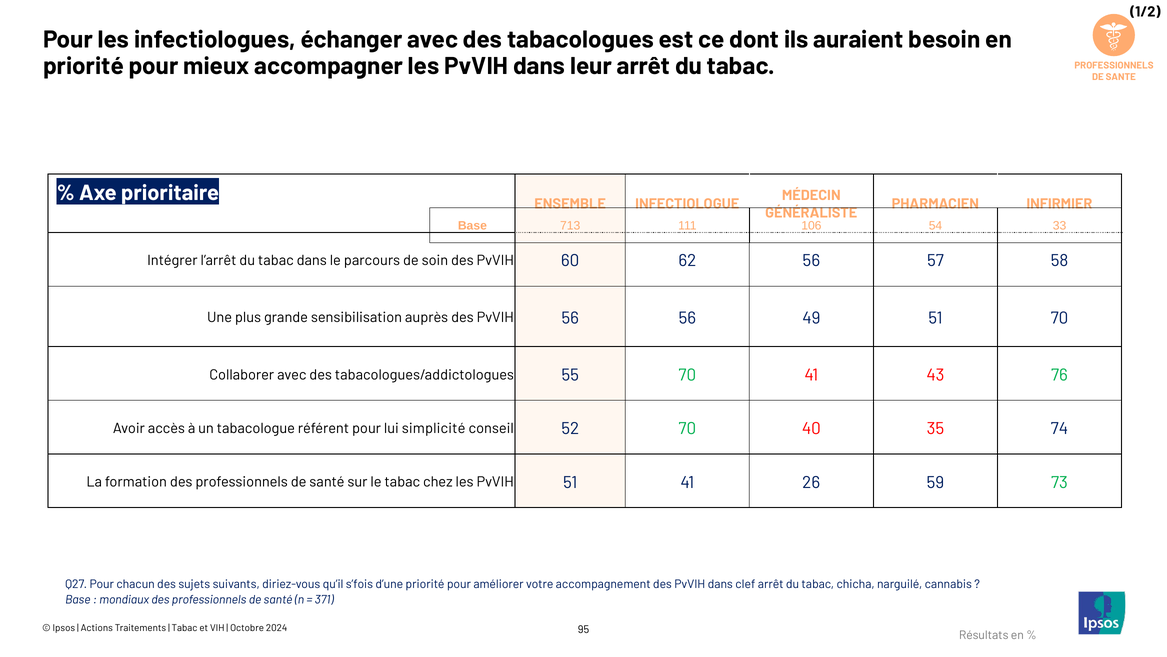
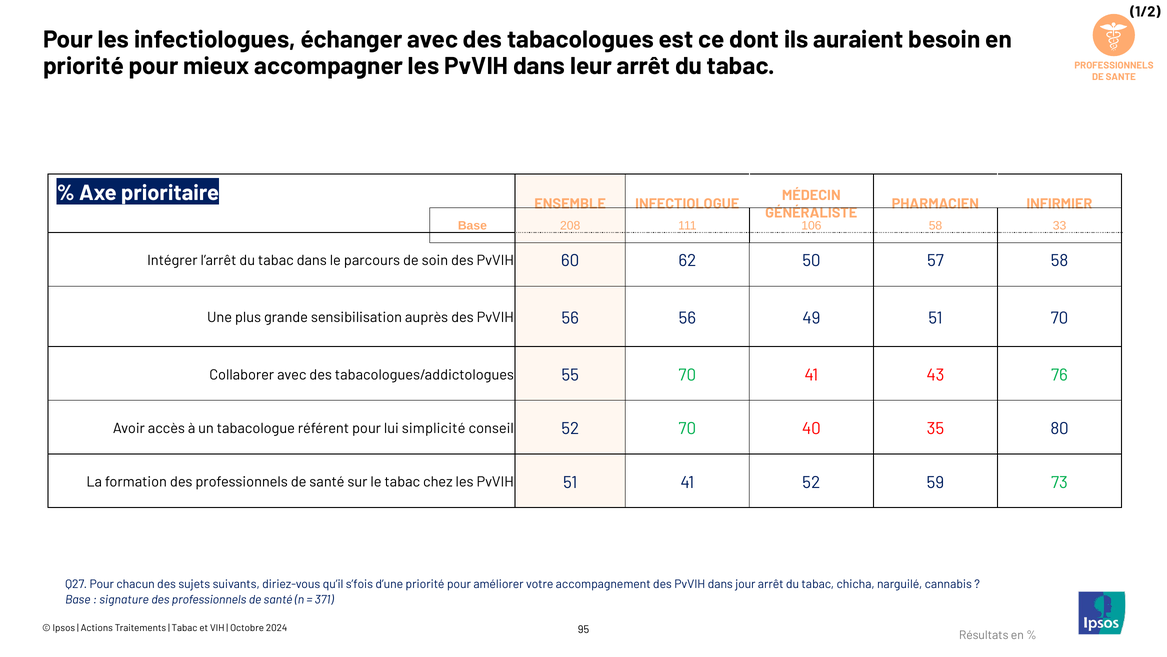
713: 713 -> 208 (570, 225)
106 54: 54 -> 58 (936, 225)
62 56: 56 -> 50 (811, 261)
74: 74 -> 80 (1060, 428)
41 26: 26 -> 52 (811, 482)
clef: clef -> jour (745, 584)
mondiaux: mondiaux -> signature (124, 599)
